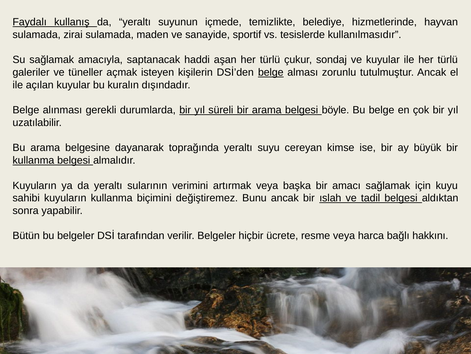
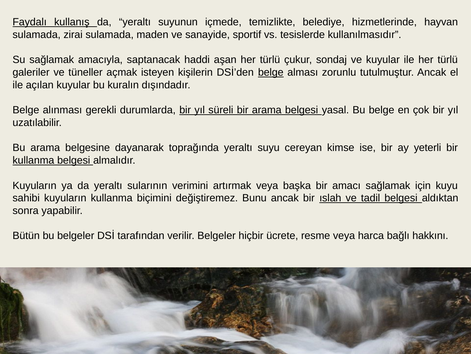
böyle: böyle -> yasal (335, 110)
büyük: büyük -> yeterli (428, 147)
